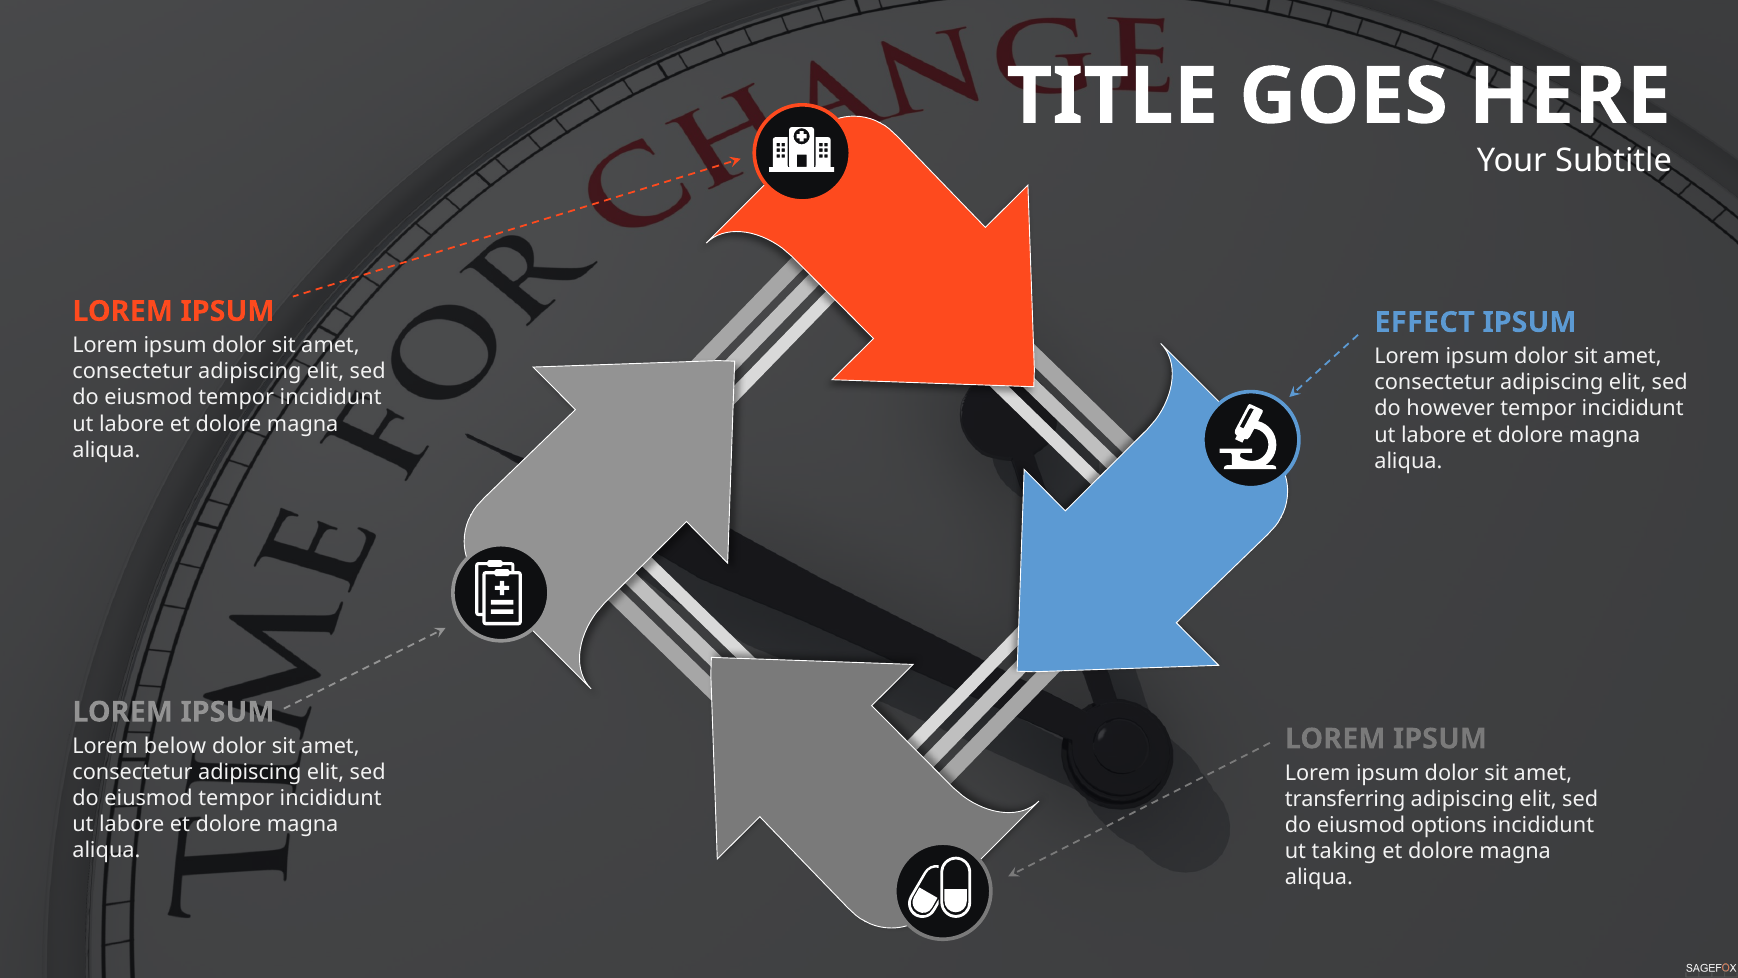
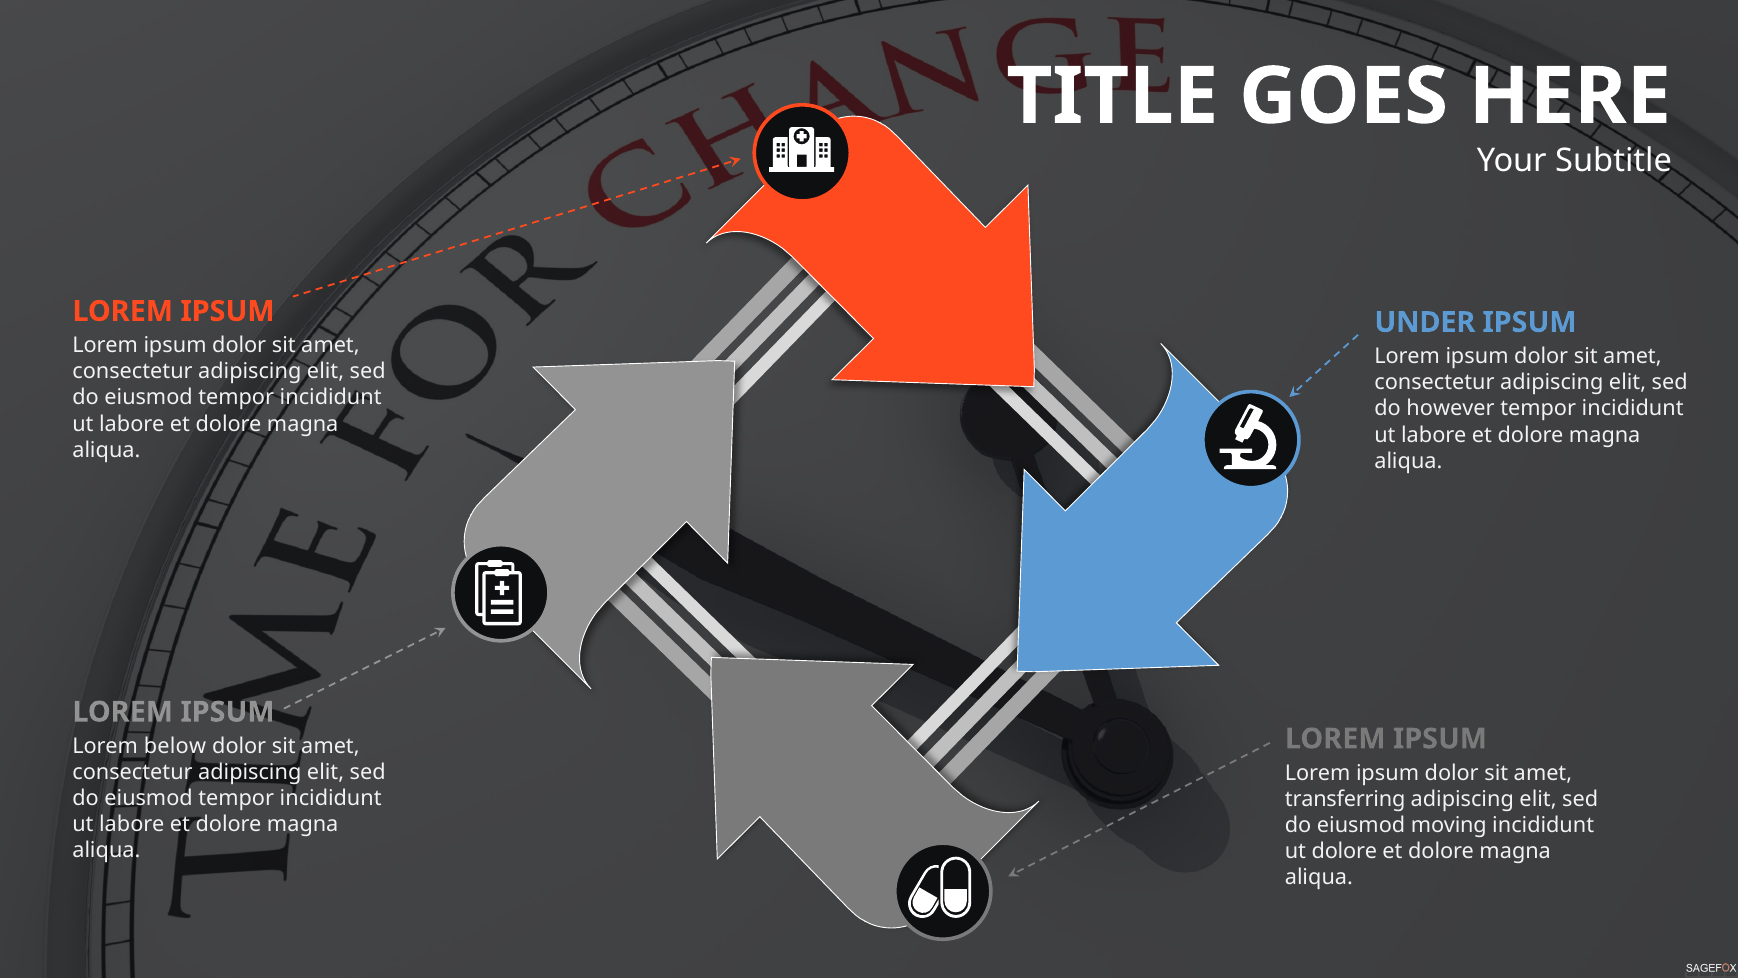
EFFECT: EFFECT -> UNDER (1425, 322)
options: options -> moving (1449, 825)
ut taking: taking -> dolore (1344, 851)
